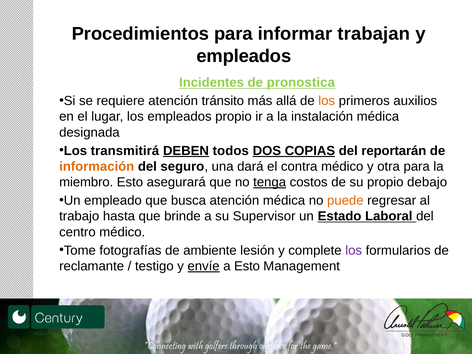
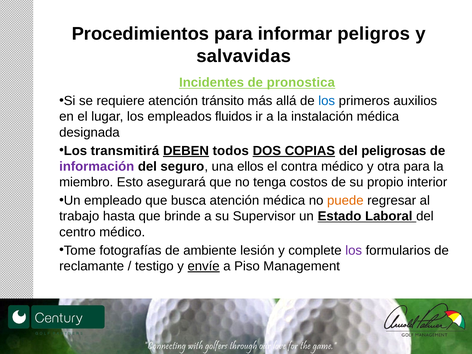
trabajan: trabajan -> peligros (374, 34)
empleados: empleados -> salvavidas (244, 56)
los colour: orange -> blue (327, 101)
empleados propio: propio -> fluidos (234, 117)
reportarán: reportarán -> peligrosas (394, 151)
información colour: orange -> purple (97, 166)
dará: dará -> ellos (250, 166)
tenga underline: present -> none (270, 182)
debajo: debajo -> interior (427, 182)
a Esto: Esto -> Piso (247, 266)
